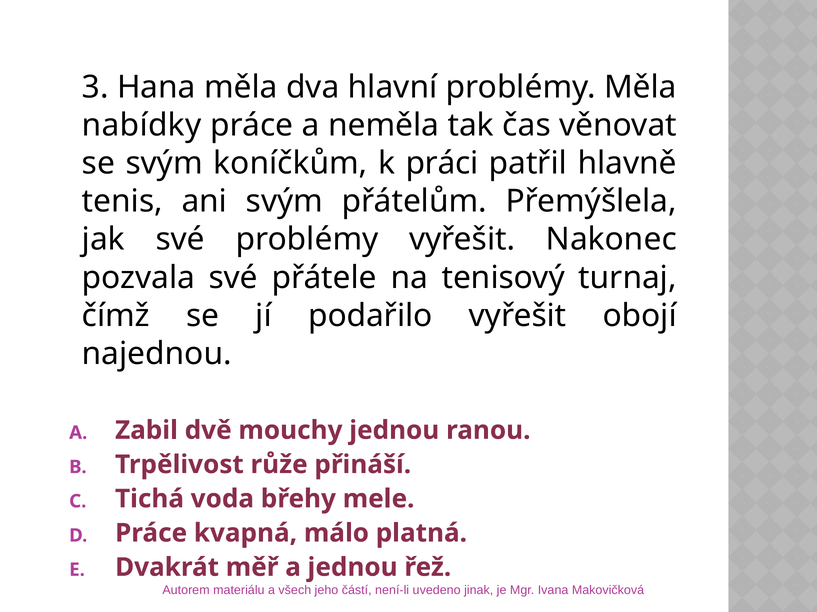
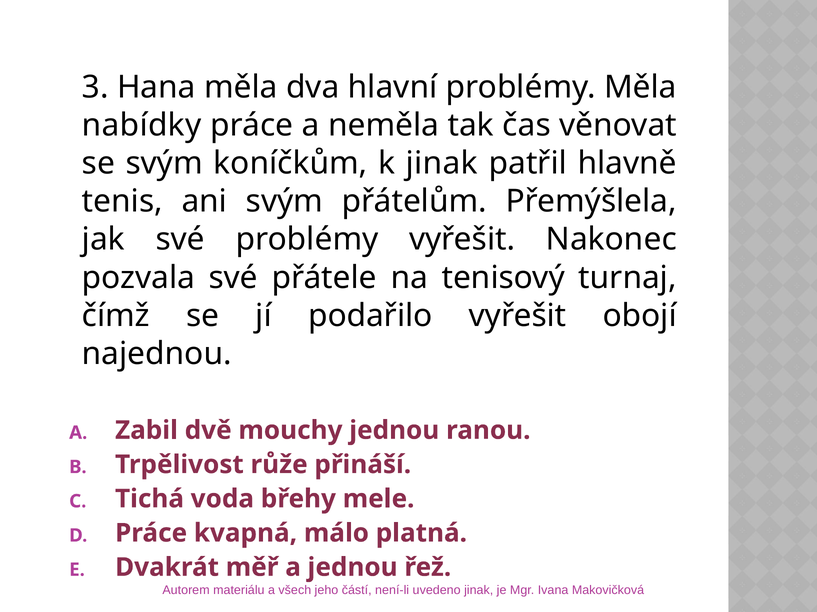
k práci: práci -> jinak (442, 163)
